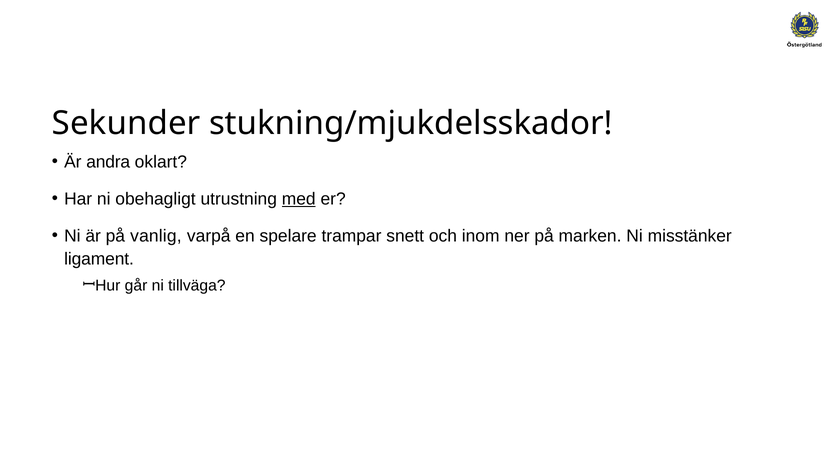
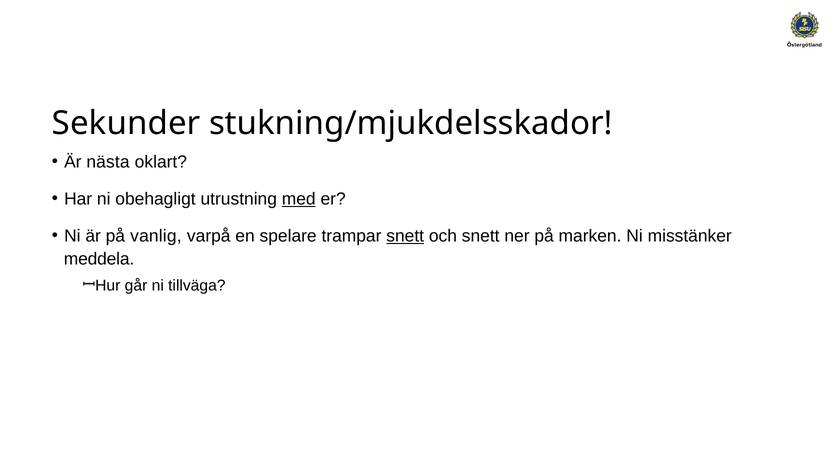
andra: andra -> nästa (108, 162)
snett underline: none -> present (405, 236)
och inom: inom -> snett (481, 236)
ligament: ligament -> meddela (99, 259)
